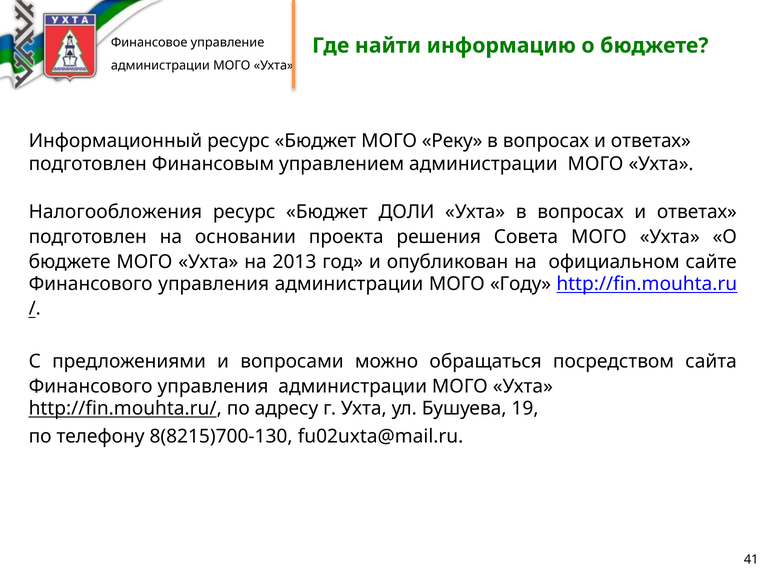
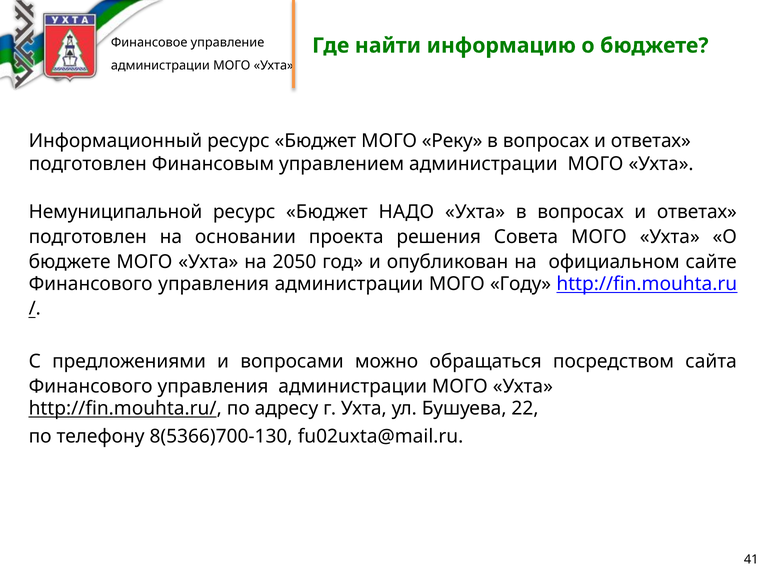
Налогообложения: Налогообложения -> Немуниципальной (116, 212)
ДОЛИ: ДОЛИ -> НАДО (406, 212)
2013: 2013 -> 2050 (294, 262)
19: 19 -> 22 (525, 408)
8(8215)700-130: 8(8215)700-130 -> 8(5366)700-130 (221, 436)
